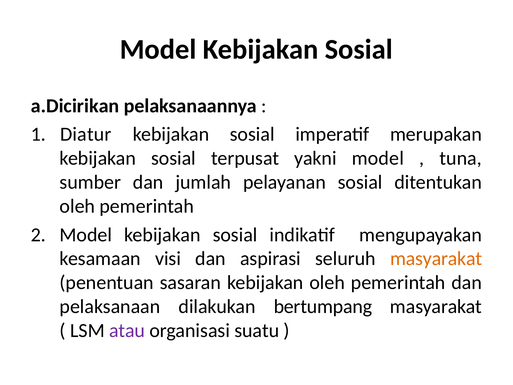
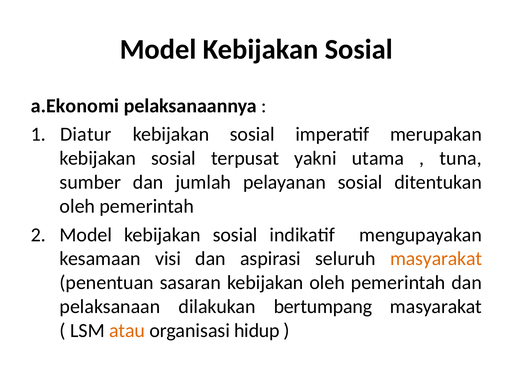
a.Dicirikan: a.Dicirikan -> a.Ekonomi (75, 106)
yakni model: model -> utama (378, 158)
atau colour: purple -> orange (127, 330)
suatu: suatu -> hidup (257, 330)
